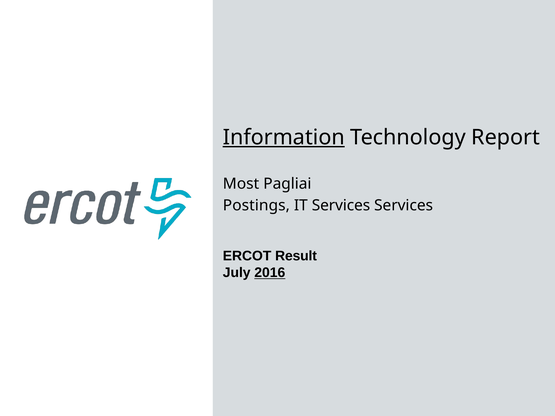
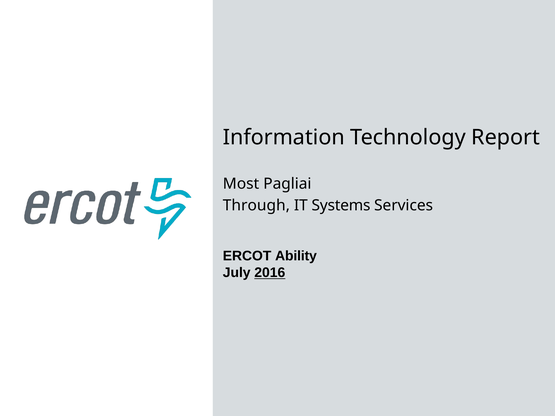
Information underline: present -> none (284, 137)
Postings: Postings -> Through (256, 205)
IT Services: Services -> Systems (341, 205)
Result: Result -> Ability (296, 256)
